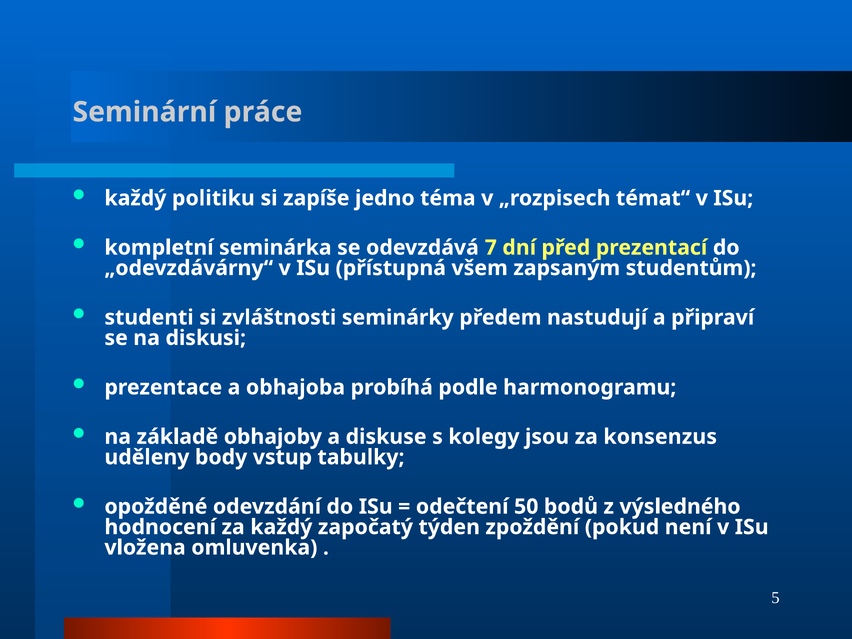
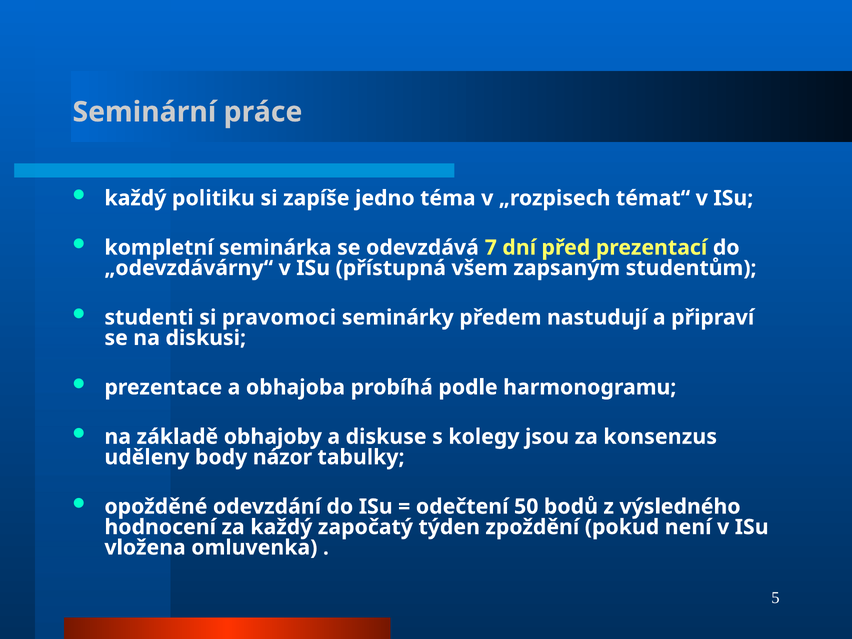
zvláštnosti: zvláštnosti -> pravomoci (279, 318)
vstup: vstup -> názor (282, 457)
